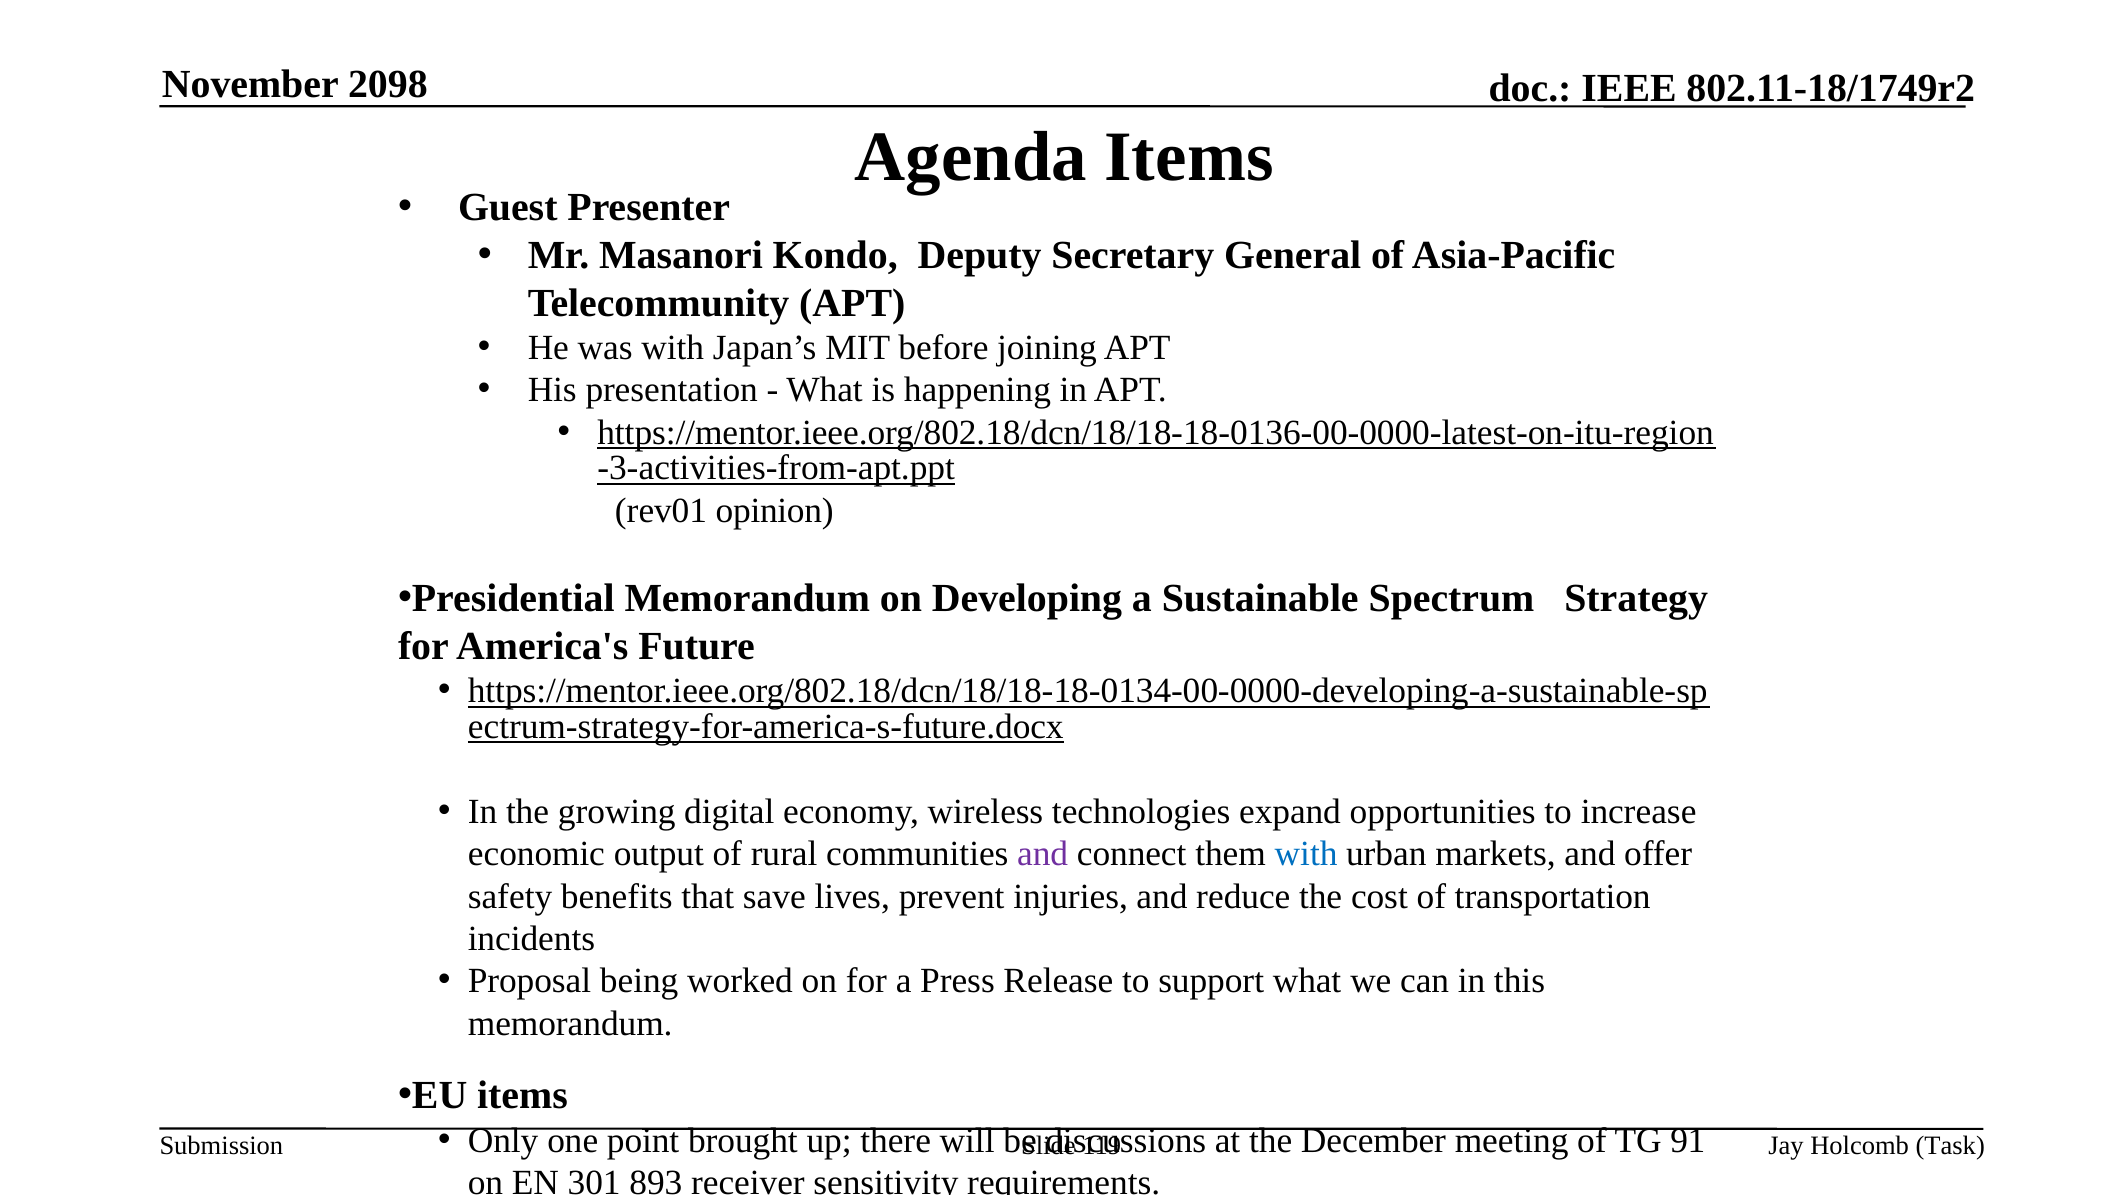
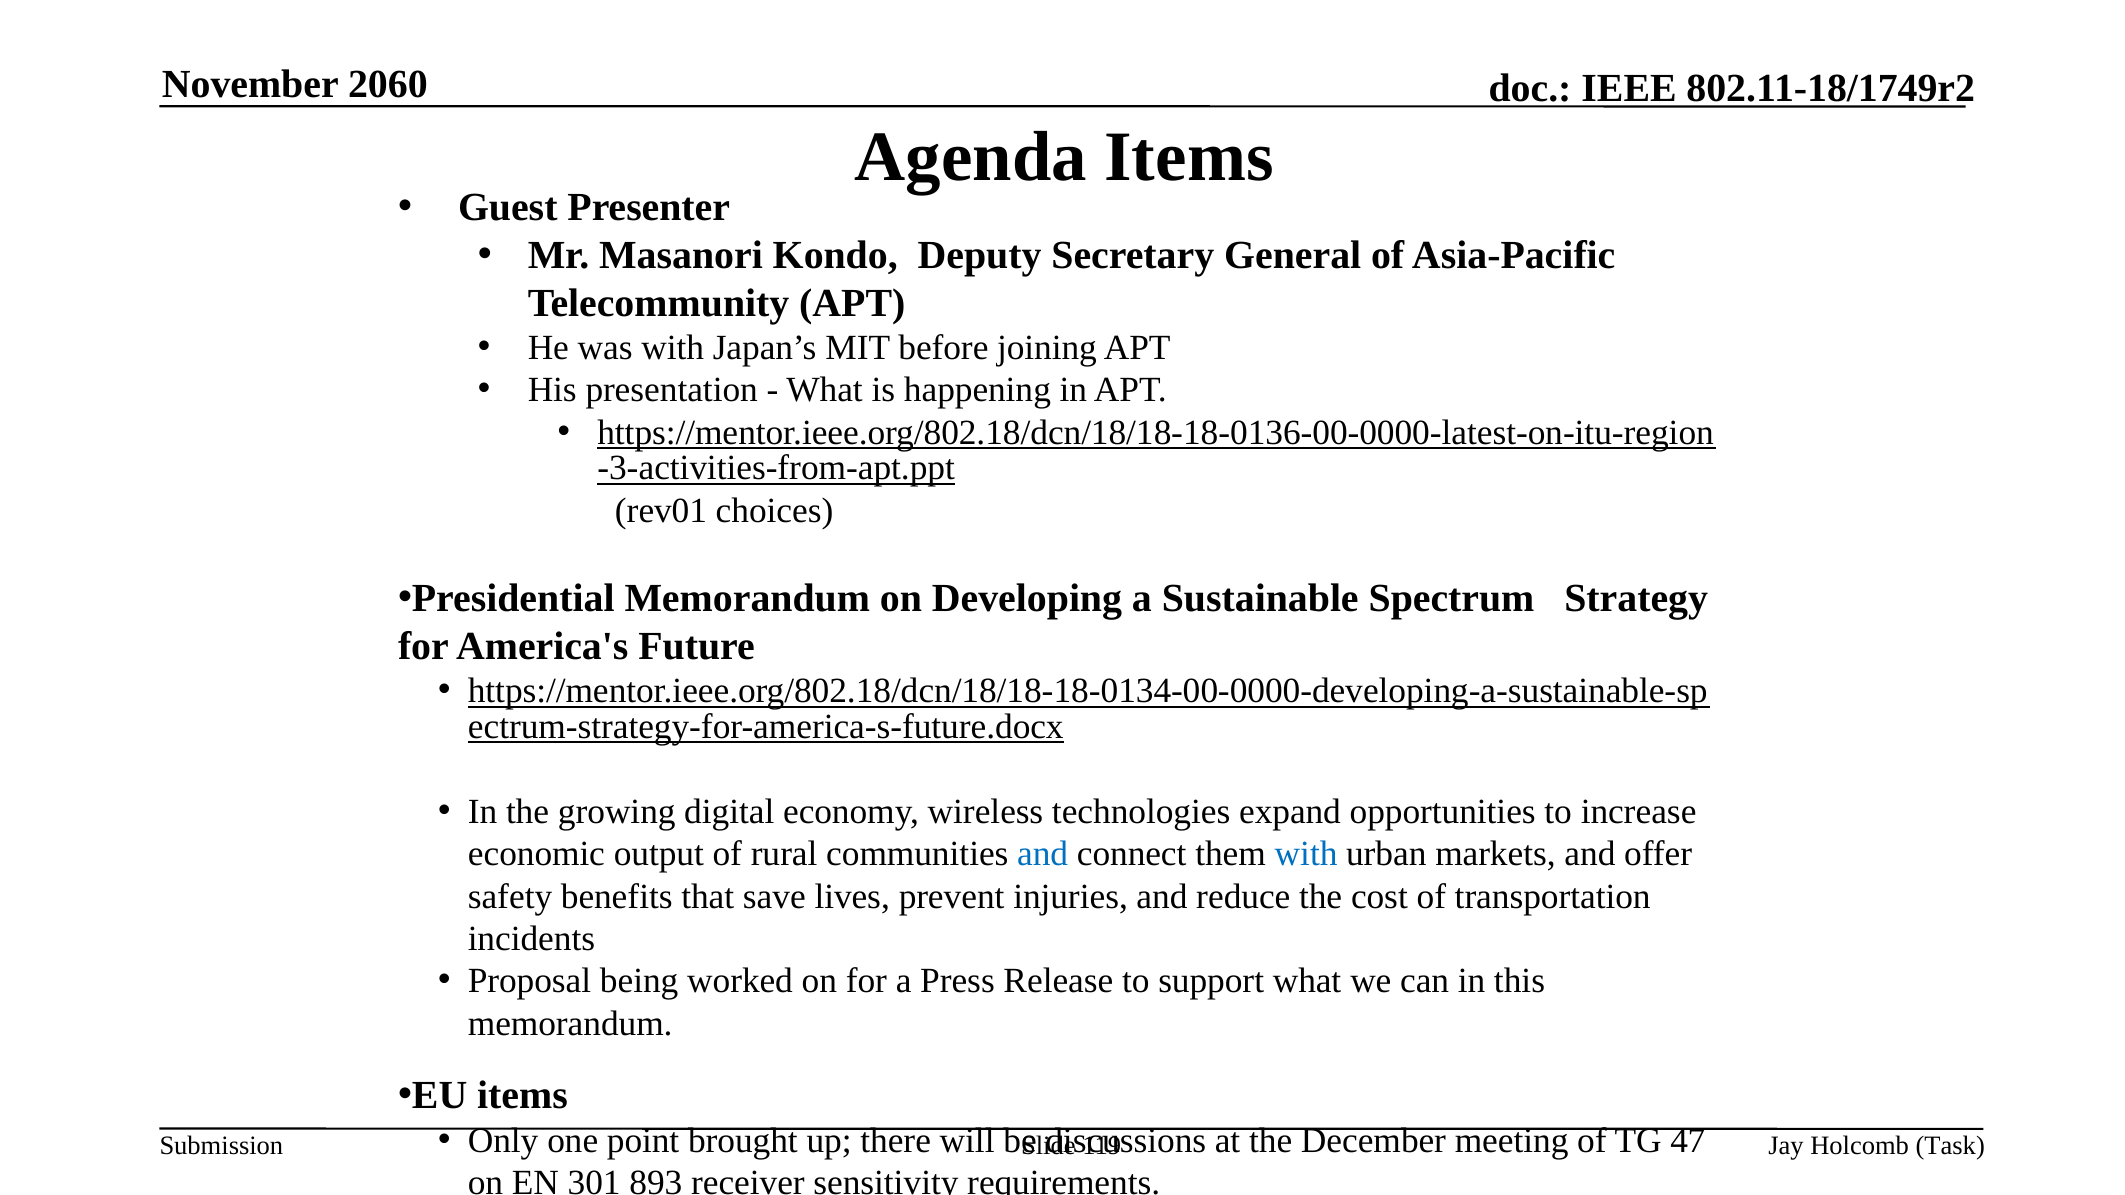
2098: 2098 -> 2060 (388, 84)
opinion: opinion -> choices (775, 511)
and colour: purple -> blue (1043, 854)
91: 91 -> 47 (1688, 1141)
